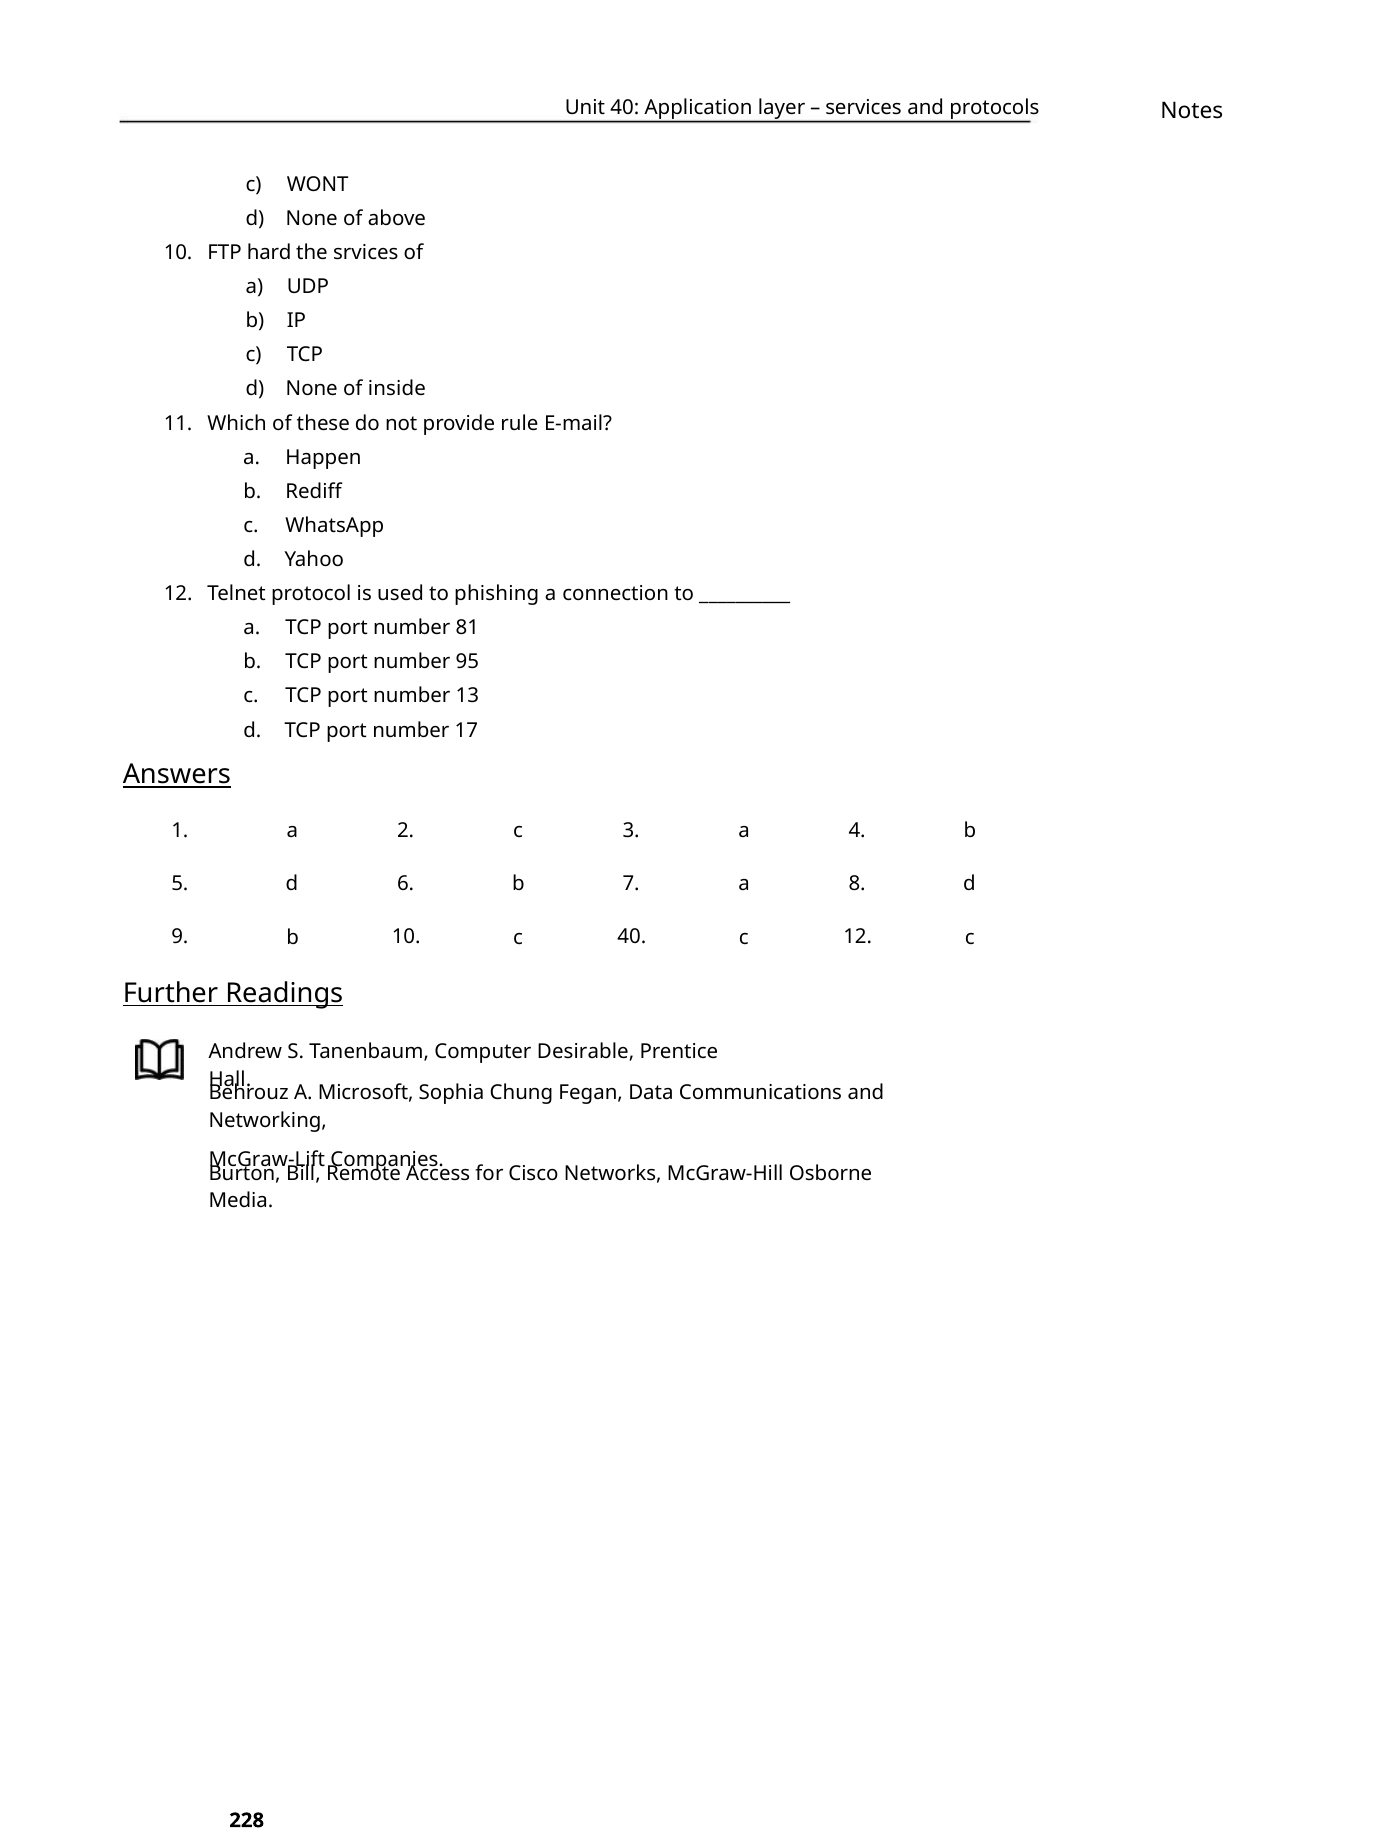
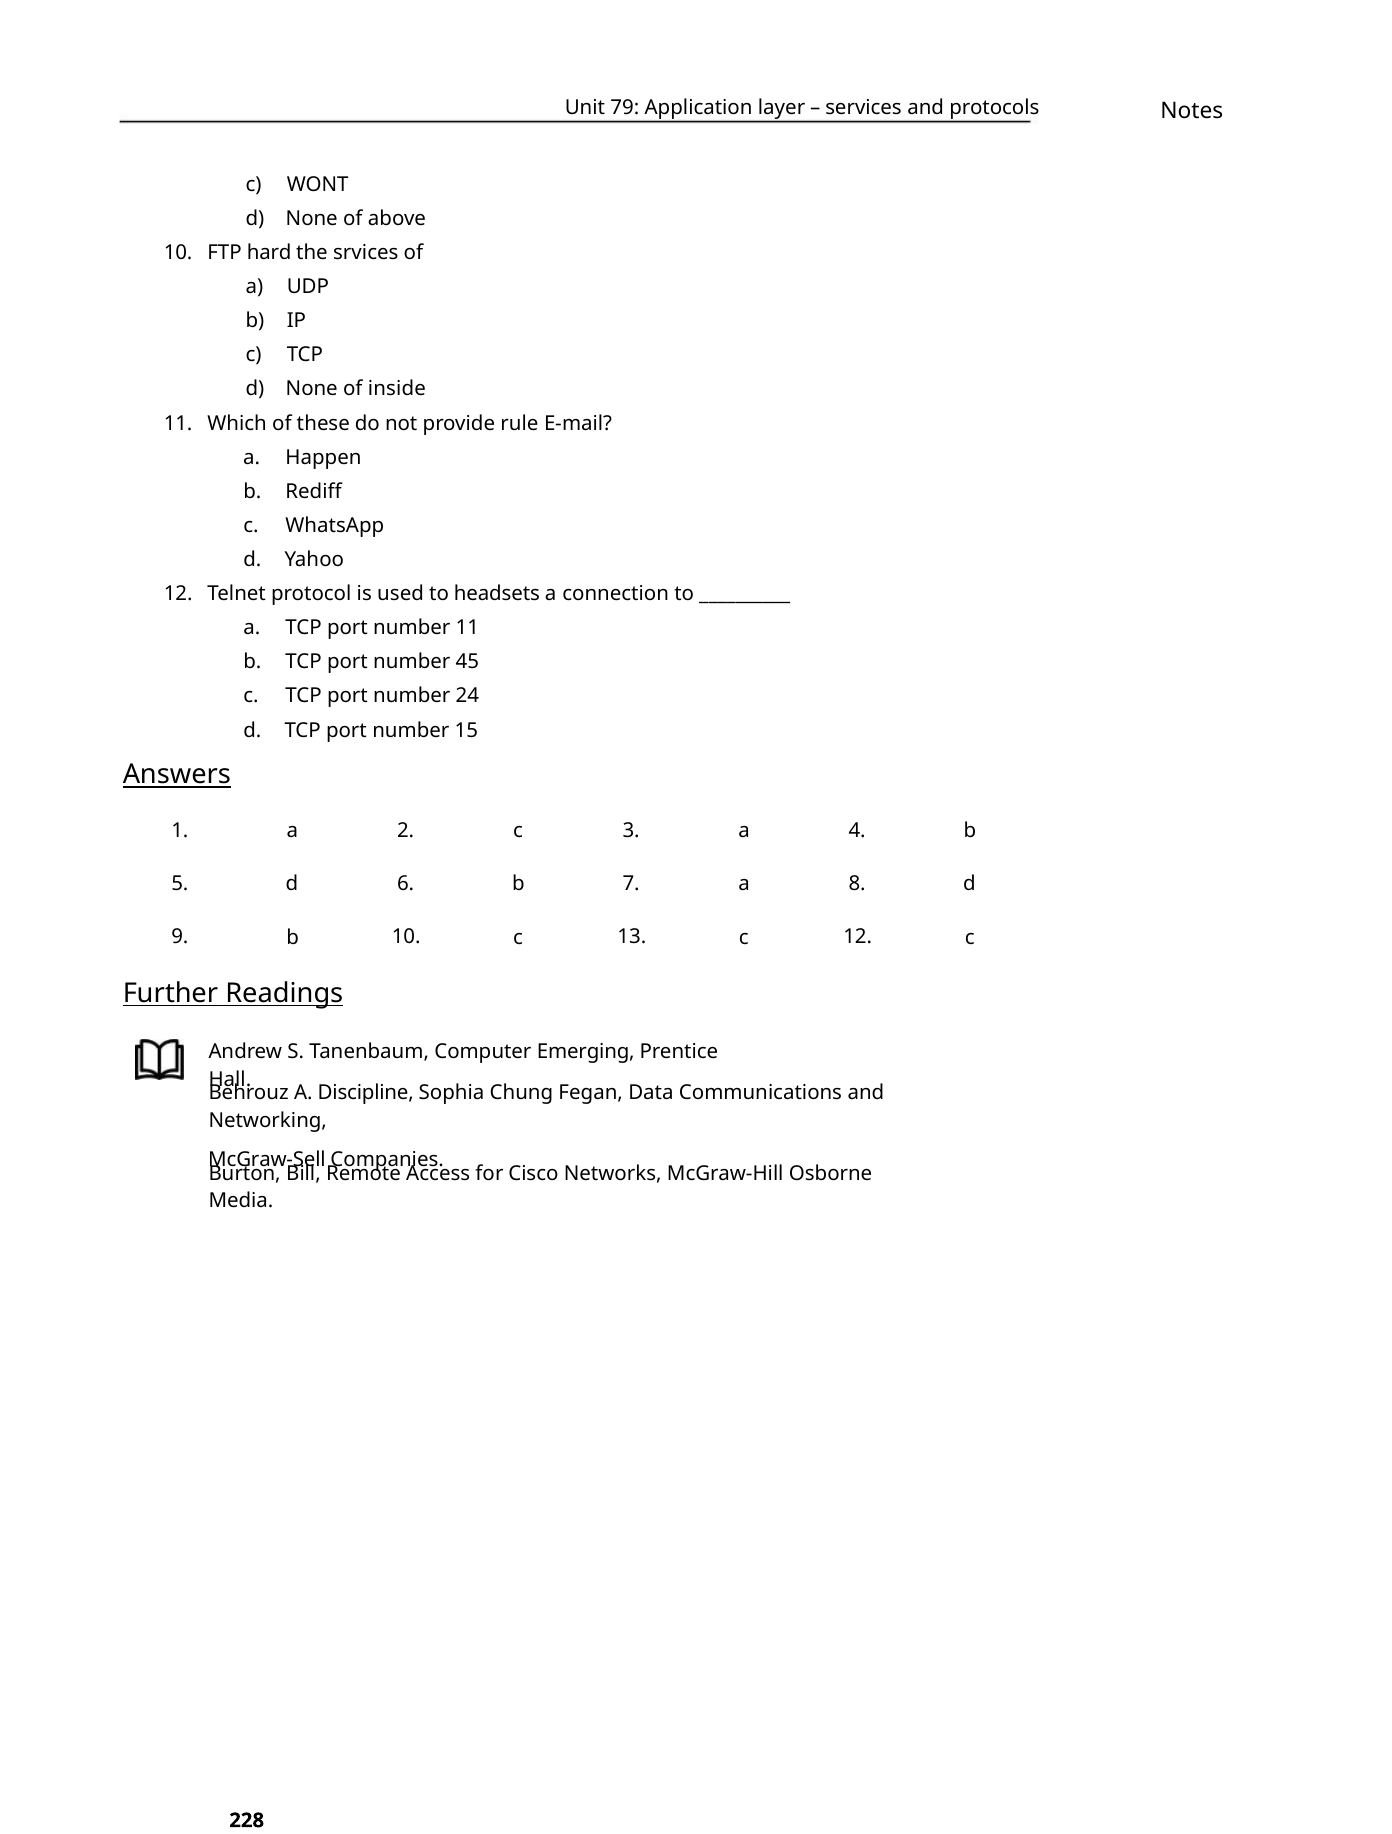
Unit 40: 40 -> 79 (625, 108)
phishing: phishing -> headsets (497, 594)
number 81: 81 -> 11 (467, 628)
95: 95 -> 45 (467, 662)
13: 13 -> 24 (467, 696)
17: 17 -> 15 (466, 730)
10 40: 40 -> 13 (632, 936)
Desirable: Desirable -> Emerging (586, 1051)
Microsoft: Microsoft -> Discipline (366, 1093)
McGraw-Lift: McGraw-Lift -> McGraw-Sell (267, 1159)
